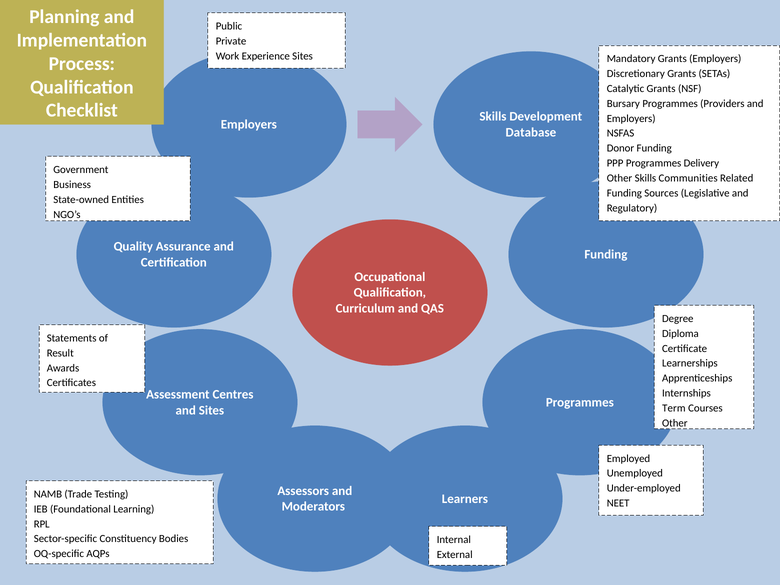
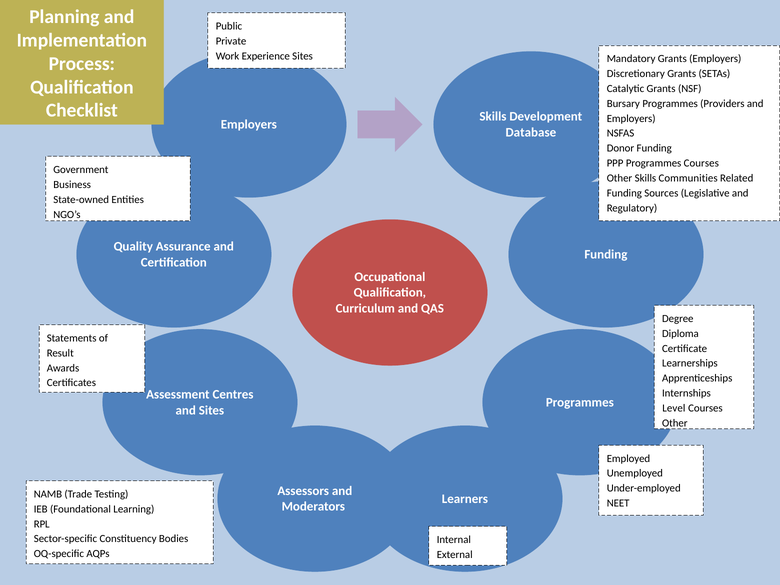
Programmes Delivery: Delivery -> Courses (701, 163)
Term: Term -> Level (674, 408)
